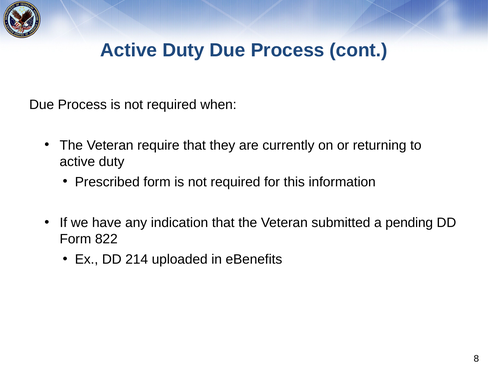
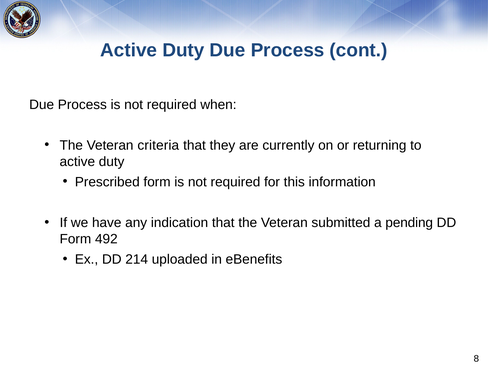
require: require -> criteria (158, 145)
822: 822 -> 492 (106, 239)
